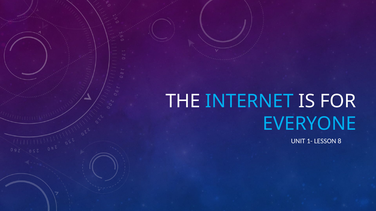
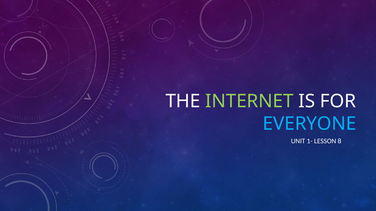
INTERNET colour: light blue -> light green (249, 101)
